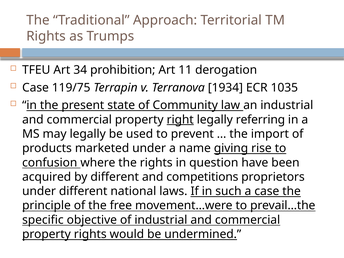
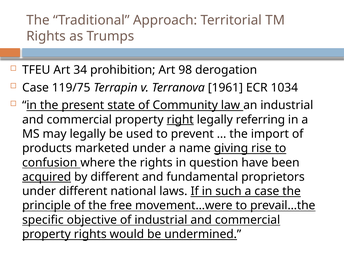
11: 11 -> 98 (185, 70)
1934: 1934 -> 1961 (225, 88)
1035: 1035 -> 1034 (284, 88)
acquired underline: none -> present (47, 177)
competitions: competitions -> fundamental (202, 177)
